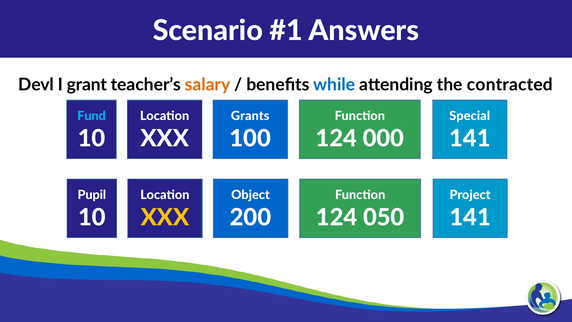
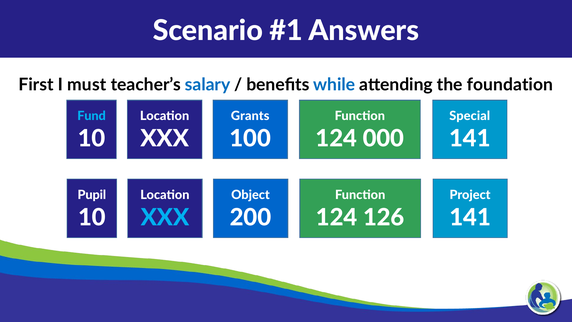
Devl: Devl -> First (36, 85)
grant: grant -> must (87, 85)
salary colour: orange -> blue (208, 85)
contracted: contracted -> foundation (510, 85)
XXX colour: yellow -> light blue (165, 217)
050: 050 -> 126 (384, 217)
